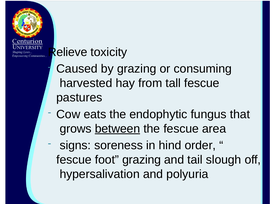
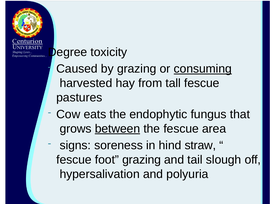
Relieve: Relieve -> Degree (68, 52)
consuming underline: none -> present (203, 69)
order: order -> straw (200, 145)
